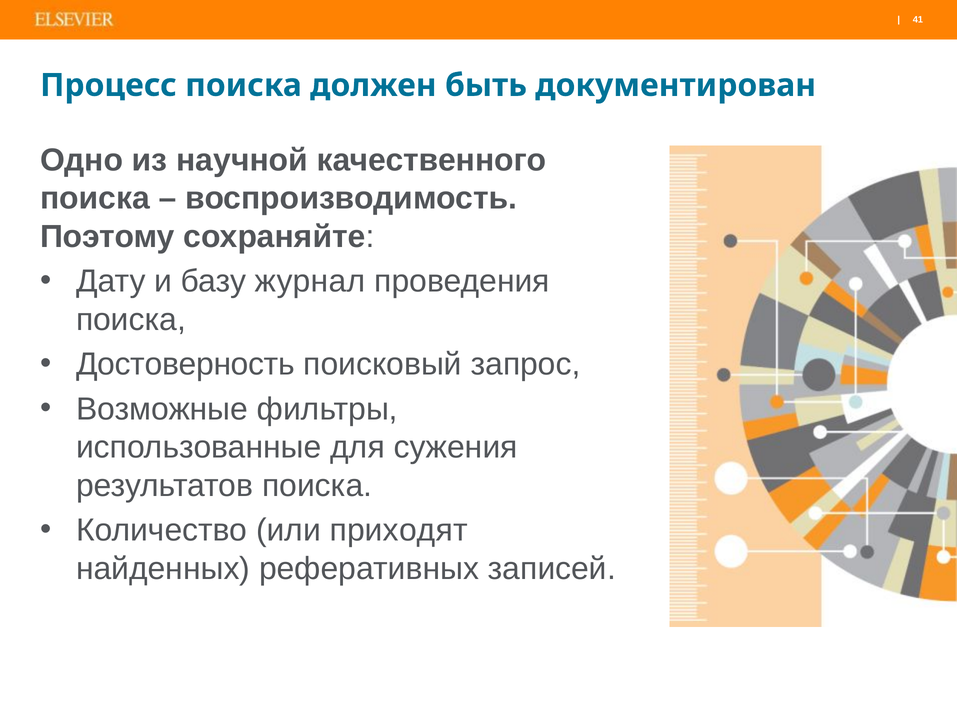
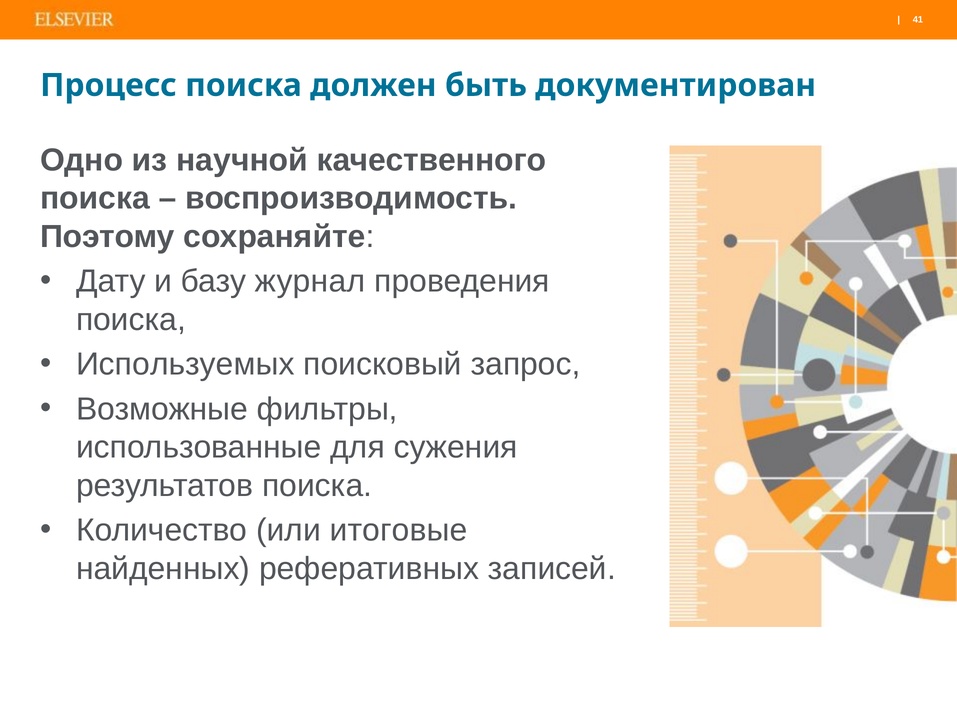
Достоверность: Достоверность -> Используемых (185, 364)
приходят: приходят -> итоговые (399, 530)
